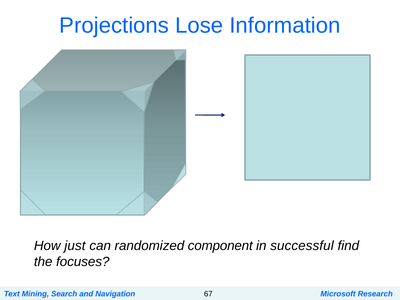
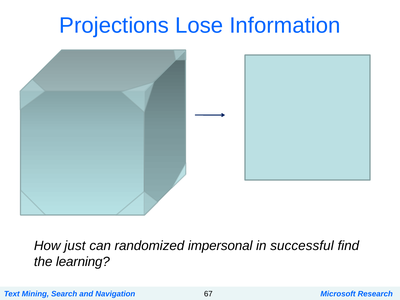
component: component -> impersonal (220, 246)
focuses: focuses -> learning (83, 262)
